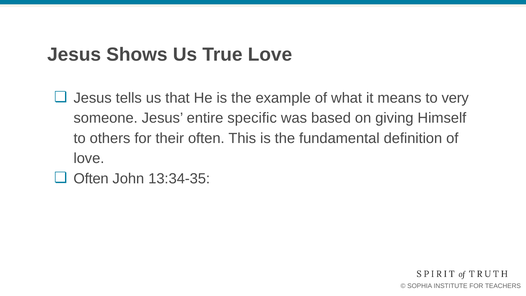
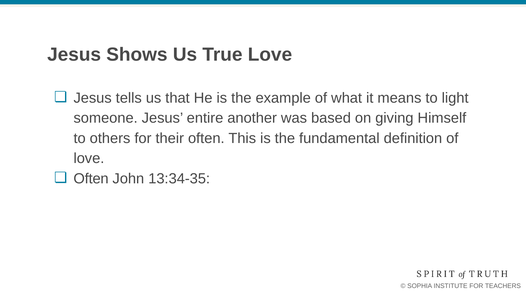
very: very -> light (455, 98)
specific: specific -> another (252, 118)
